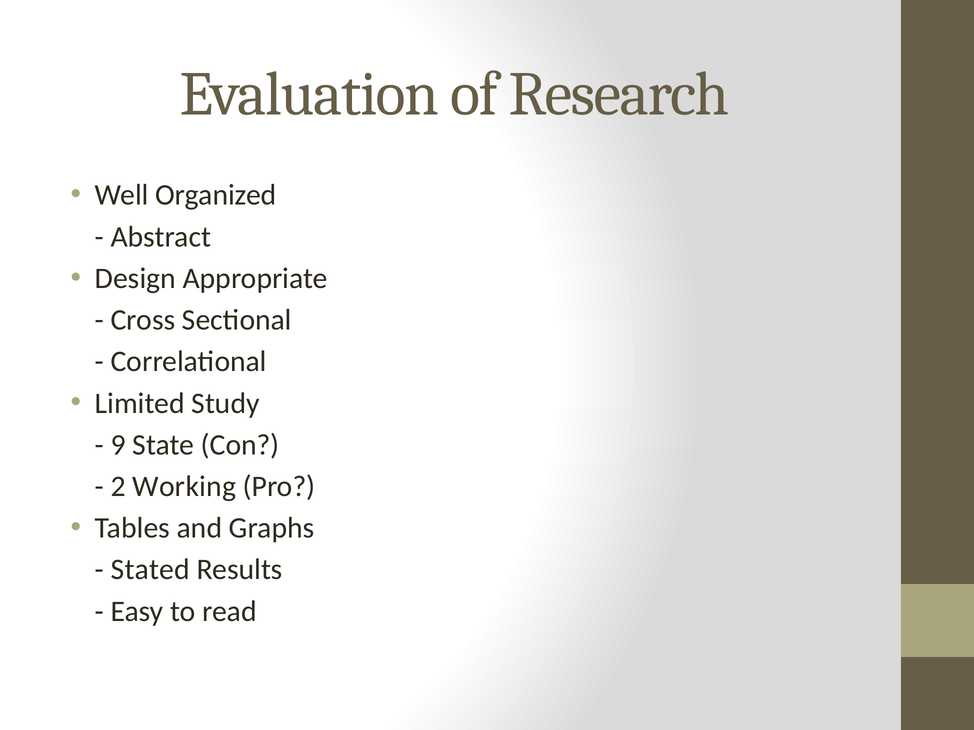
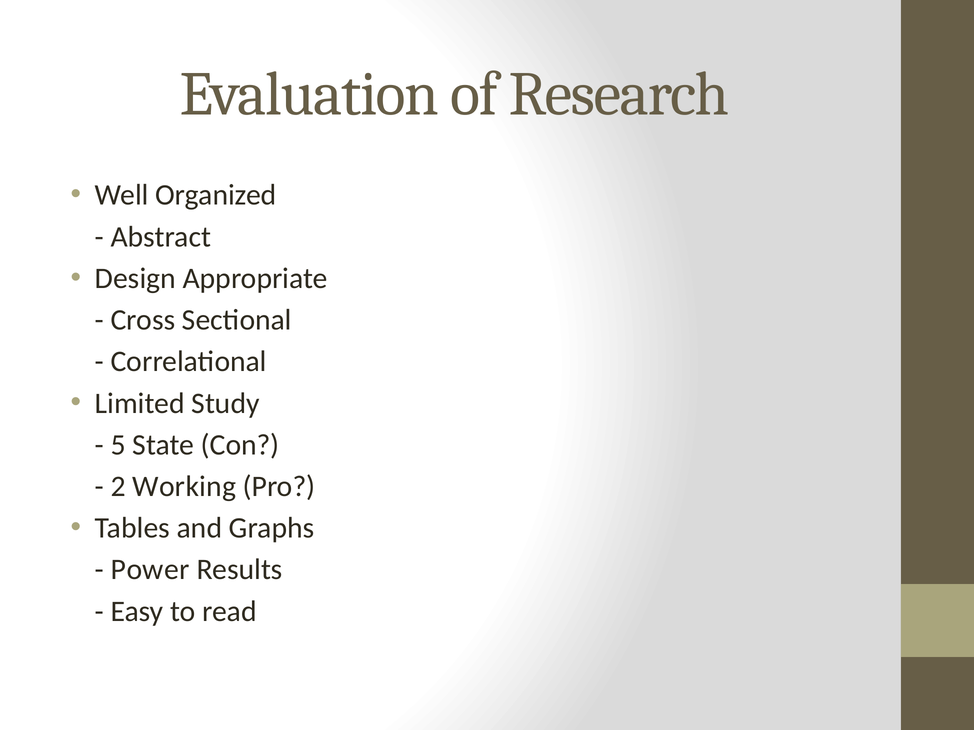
9: 9 -> 5 (118, 445)
Stated: Stated -> Power (150, 570)
